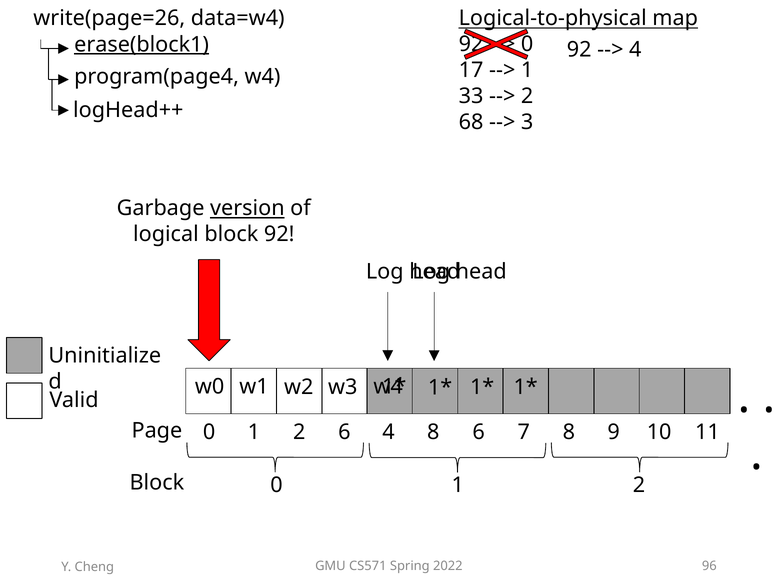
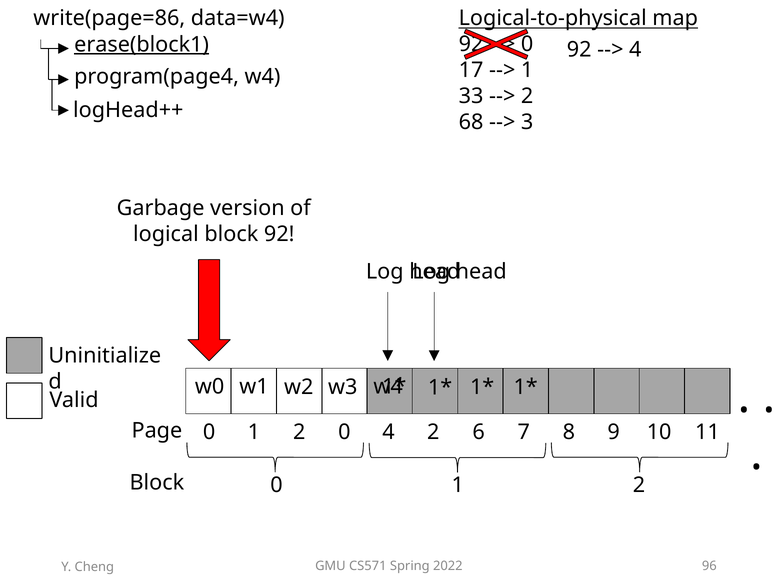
write(page=26: write(page=26 -> write(page=86 (109, 18)
version underline: present -> none (247, 208)
2 6: 6 -> 0 (344, 432)
4 8: 8 -> 2 (433, 432)
